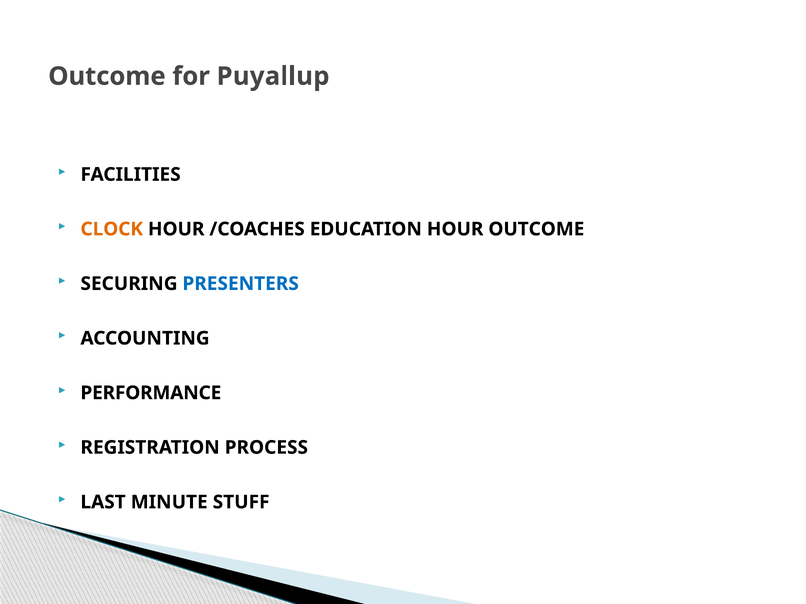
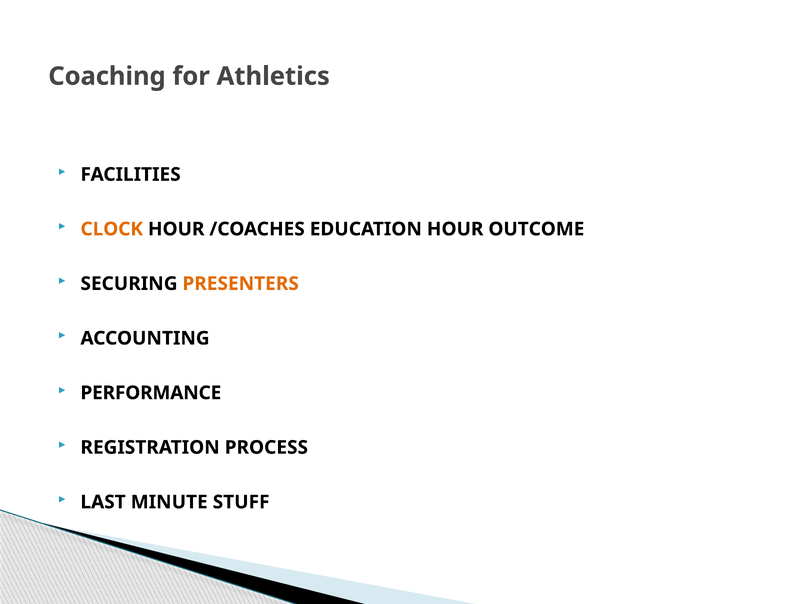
Outcome: Outcome -> Coaching (107, 76)
Puyallup: Puyallup -> Athletics (273, 76)
PRESENTERS colour: blue -> orange (241, 284)
